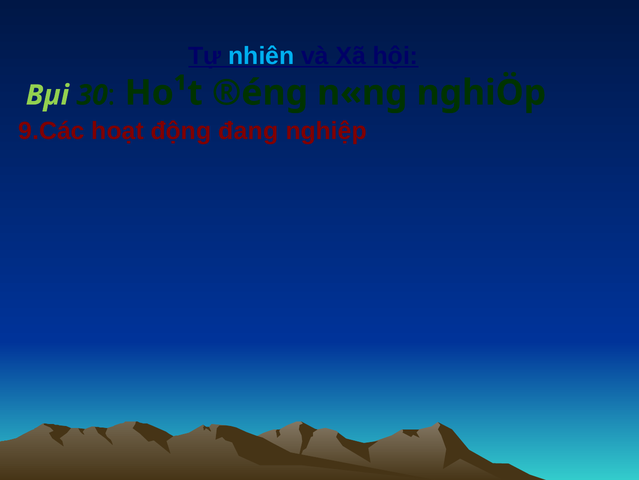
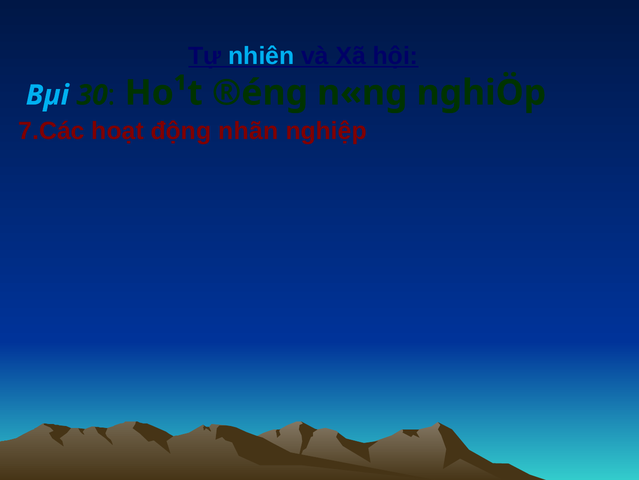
Bµi colour: light green -> light blue (47, 95)
9.Các: 9.Các -> 7.Các (52, 131)
đang: đang -> nhãn (248, 131)
